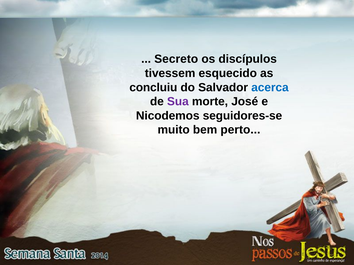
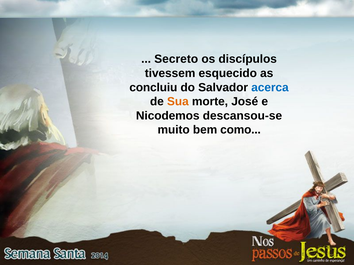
Sua colour: purple -> orange (178, 102)
seguidores-se: seguidores-se -> descansou-se (242, 116)
perto: perto -> como (241, 130)
